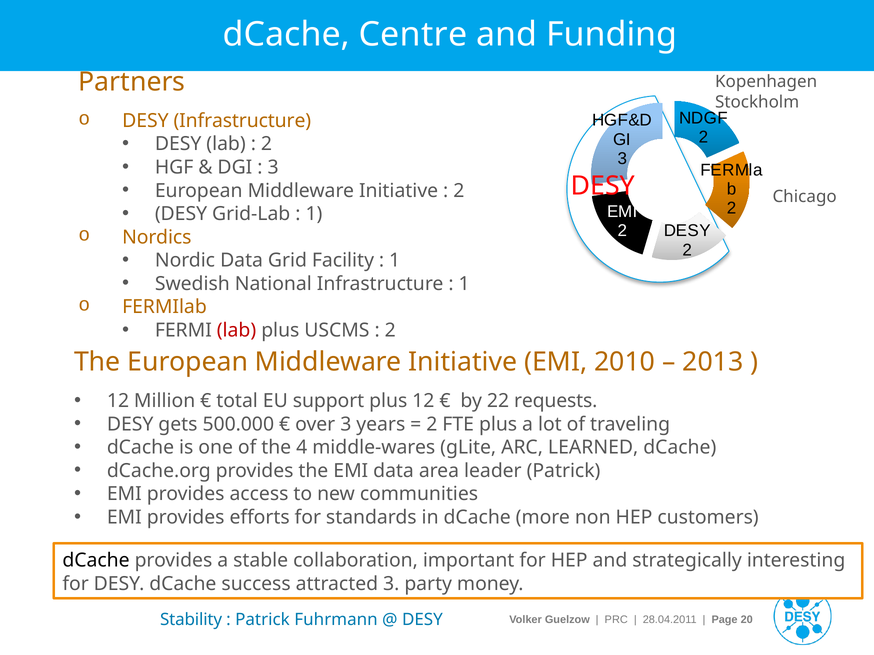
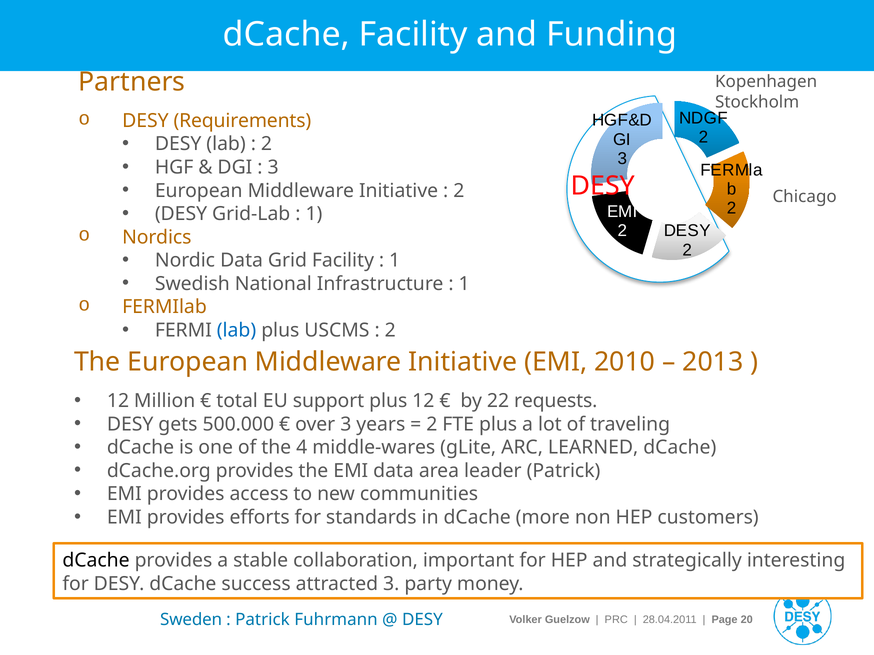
dCache Centre: Centre -> Facility (413, 34)
DESY Infrastructure: Infrastructure -> Requirements (242, 121)
lab colour: red -> blue (236, 331)
Stability: Stability -> Sweden (191, 620)
